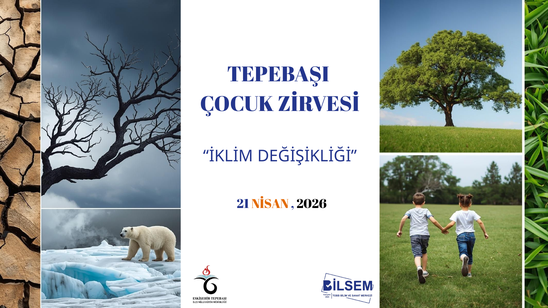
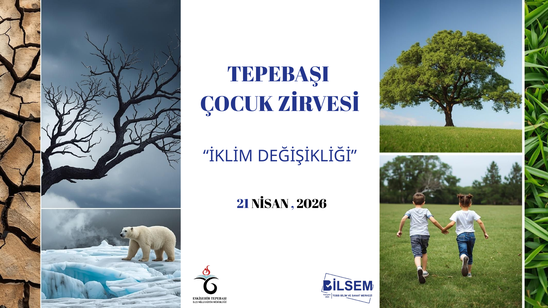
NİSAN colour: orange -> black (270, 204)
